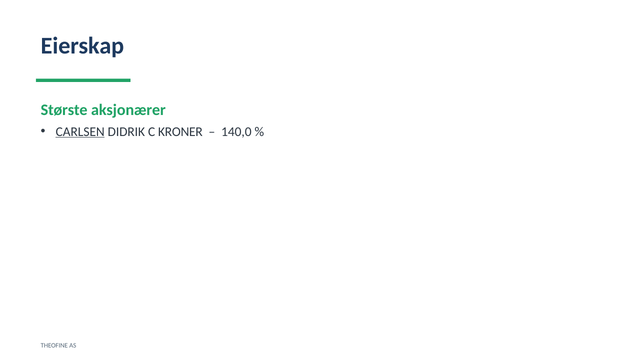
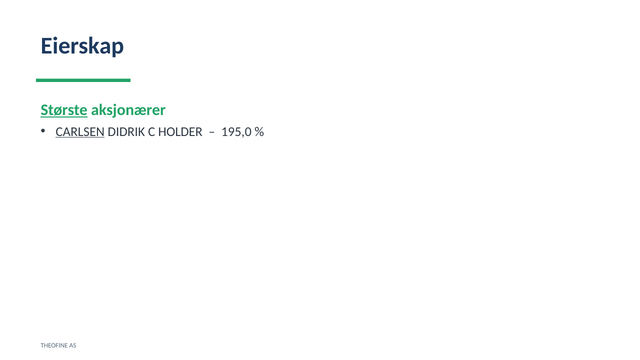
Største underline: none -> present (64, 110)
KRONER: KRONER -> HOLDER (180, 132)
140,0: 140,0 -> 195,0 (236, 132)
